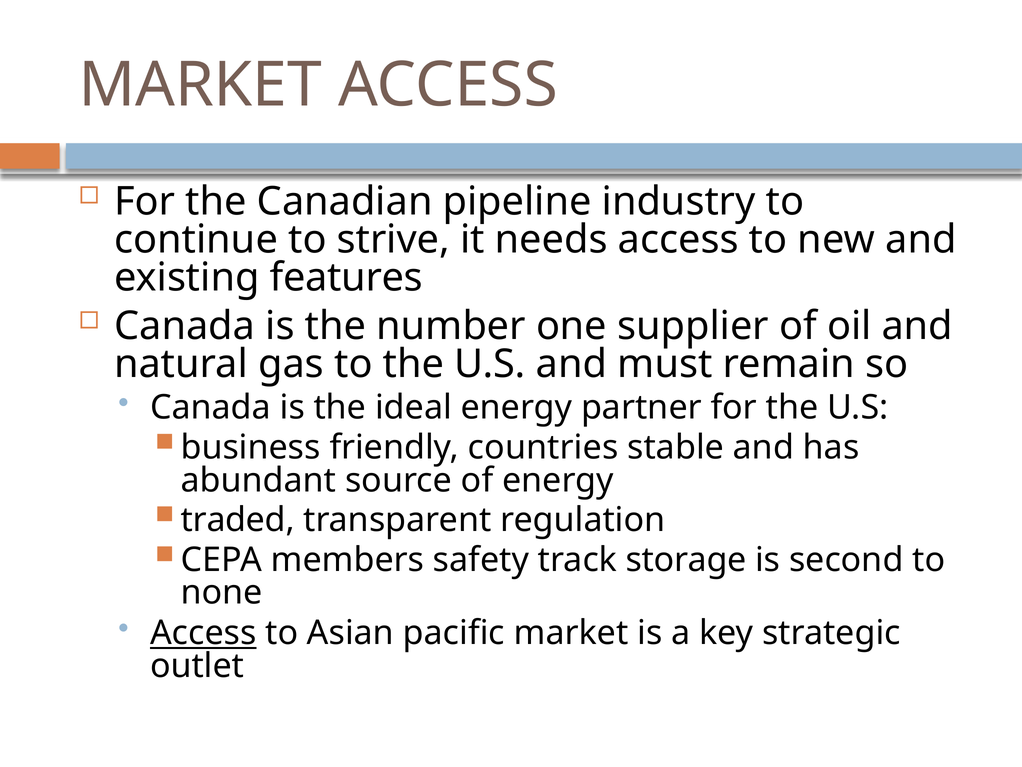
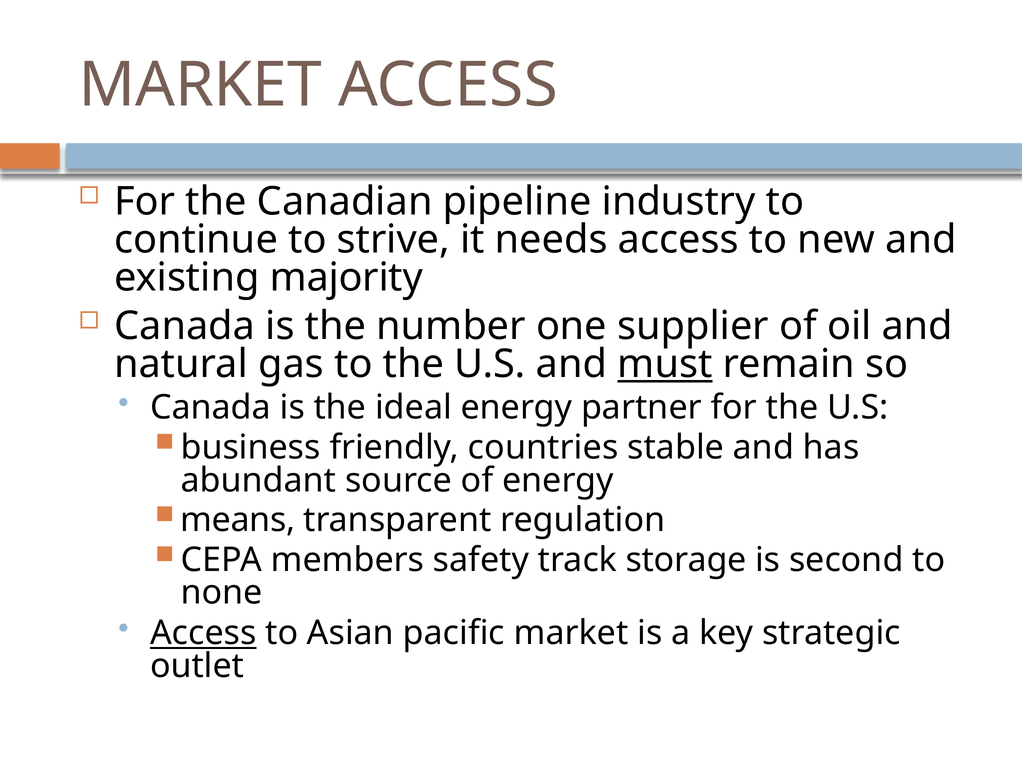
features: features -> majority (346, 278)
must underline: none -> present (665, 364)
traded: traded -> means (238, 520)
